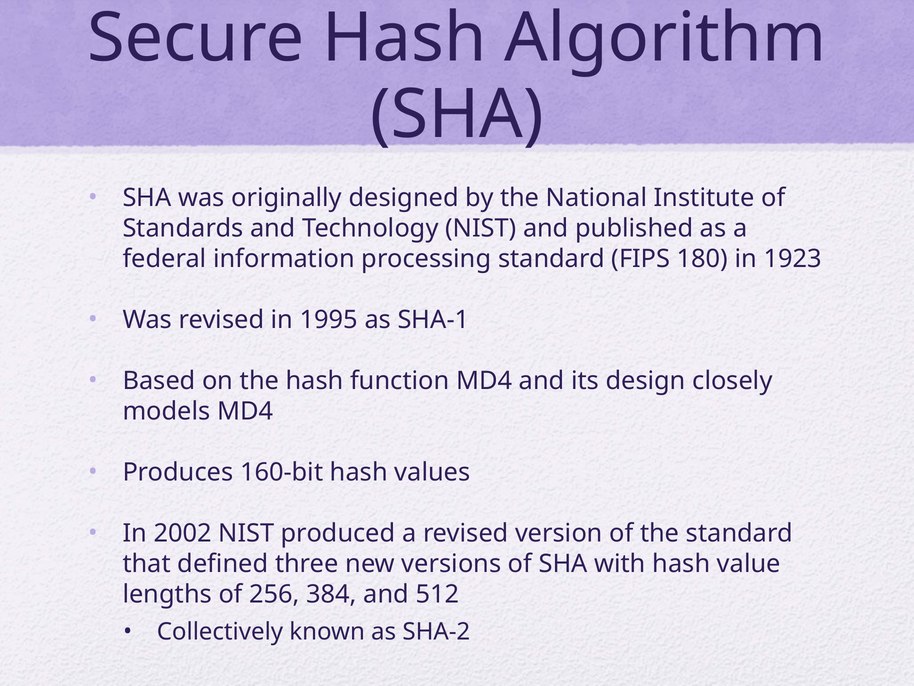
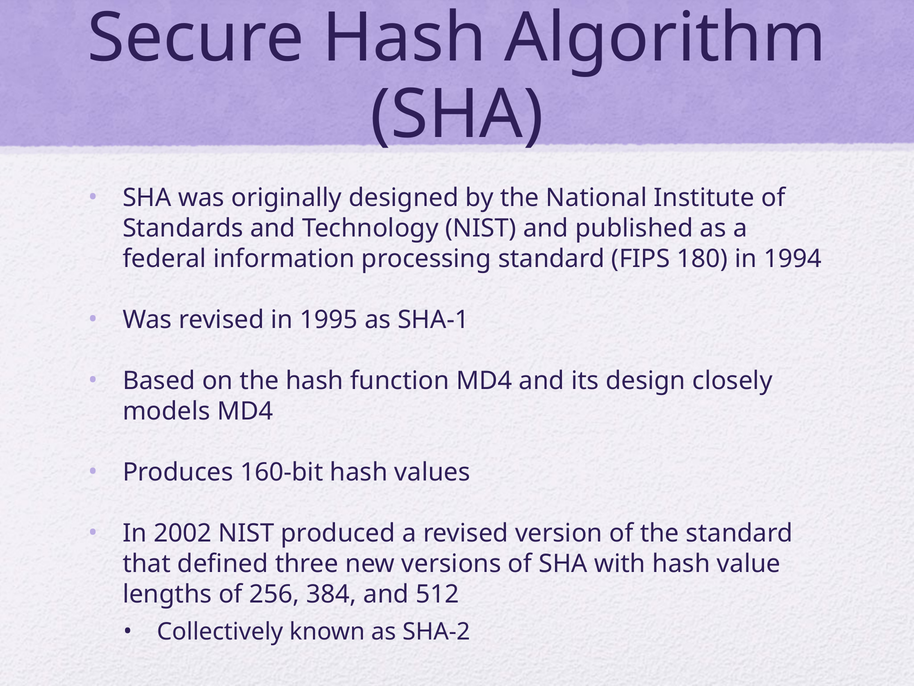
1923: 1923 -> 1994 (793, 259)
